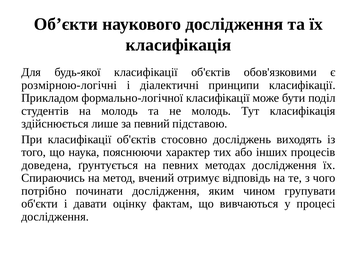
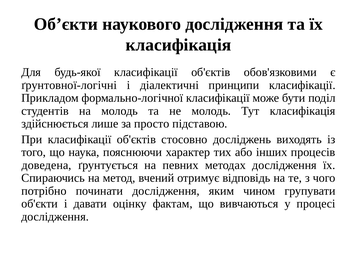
розмірною-логічні: розмірною-логічні -> ґрунтовної-логічні (69, 85)
певний: певний -> просто (152, 124)
